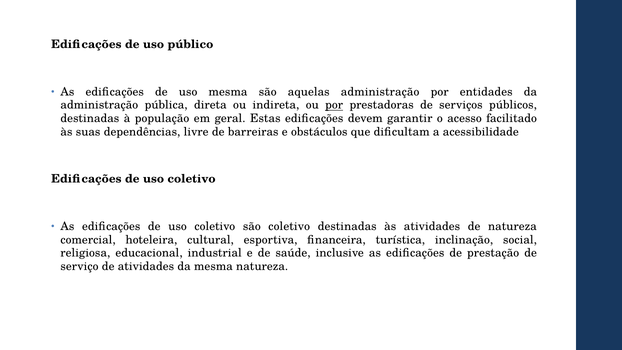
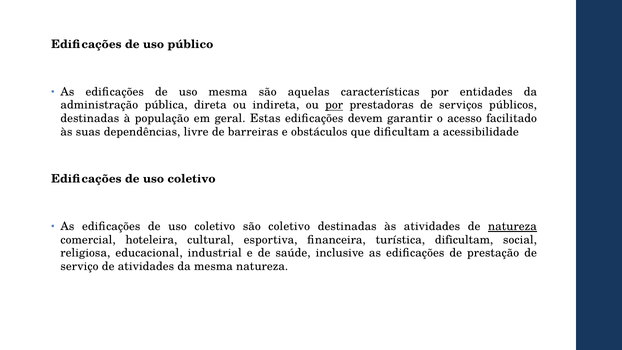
aquelas administração: administração -> características (380, 92)
natureza underline: none -> present (512, 226)
turística inclinação: inclinação -> dificultam (464, 240)
